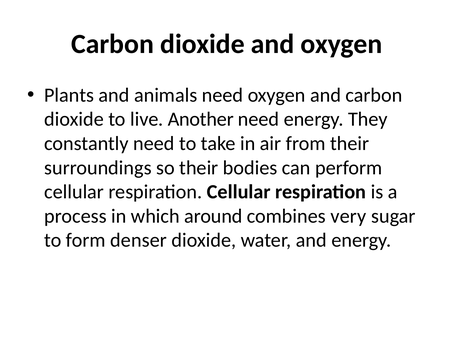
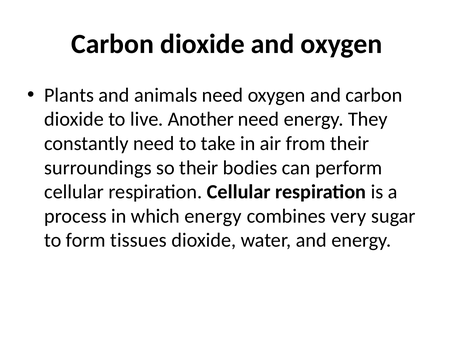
which around: around -> energy (213, 216)
denser: denser -> tissues (139, 241)
